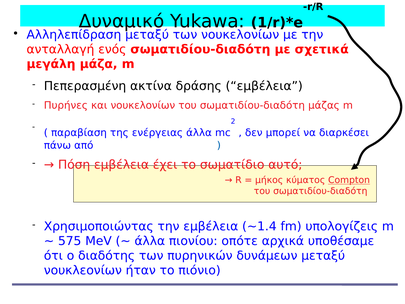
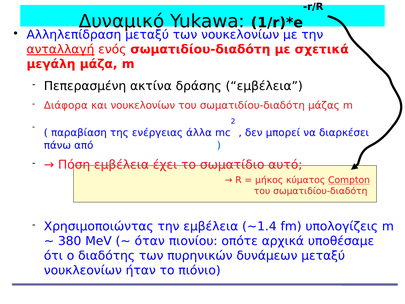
ανταλλαγή underline: none -> present (60, 50)
Πυρήνες: Πυρήνες -> Διάφορα (66, 105)
575: 575 -> 380 (70, 241)
άλλα: άλλα -> όταν (150, 241)
